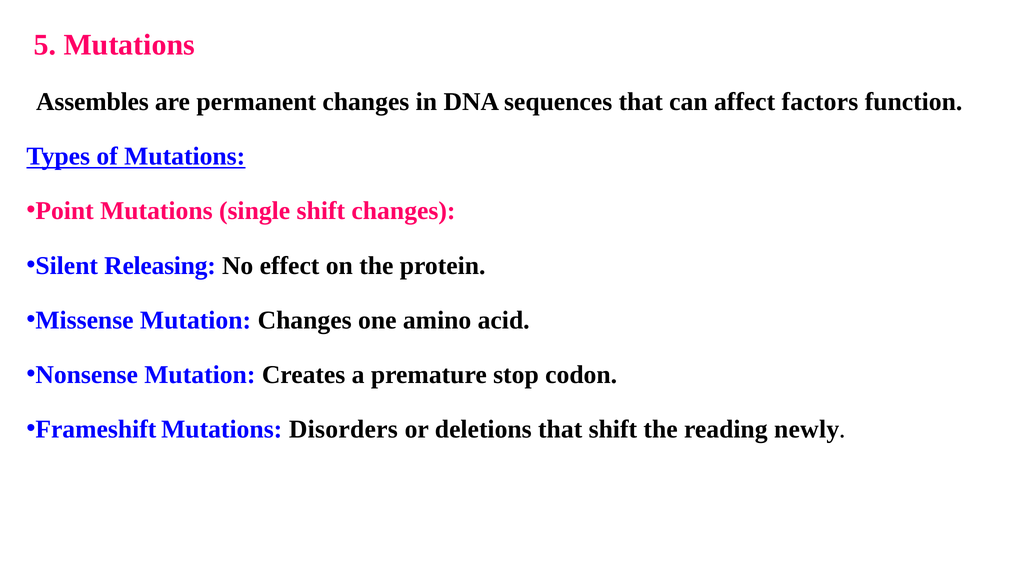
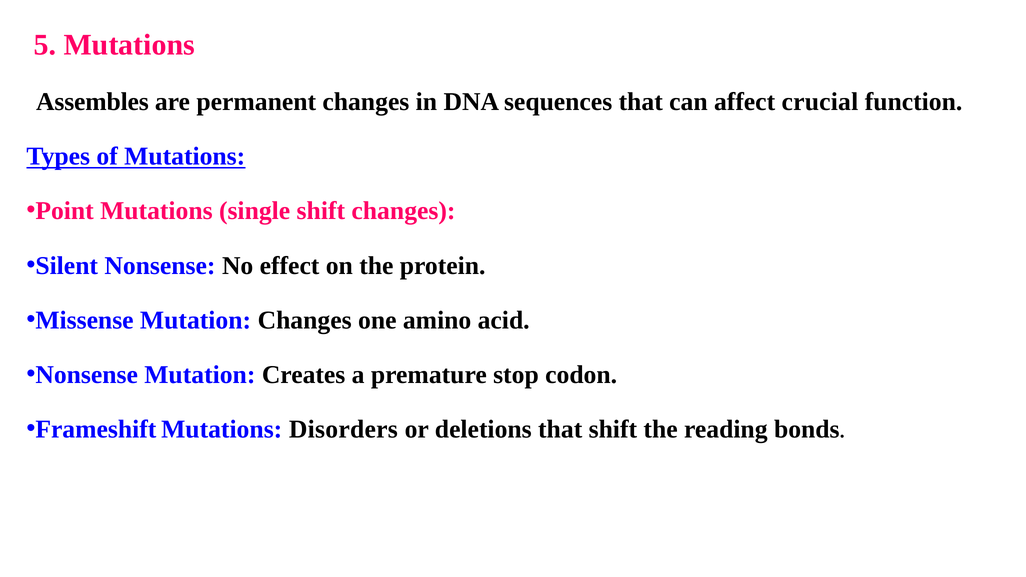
factors: factors -> crucial (820, 102)
Silent Releasing: Releasing -> Nonsense (160, 266)
newly: newly -> bonds (807, 429)
